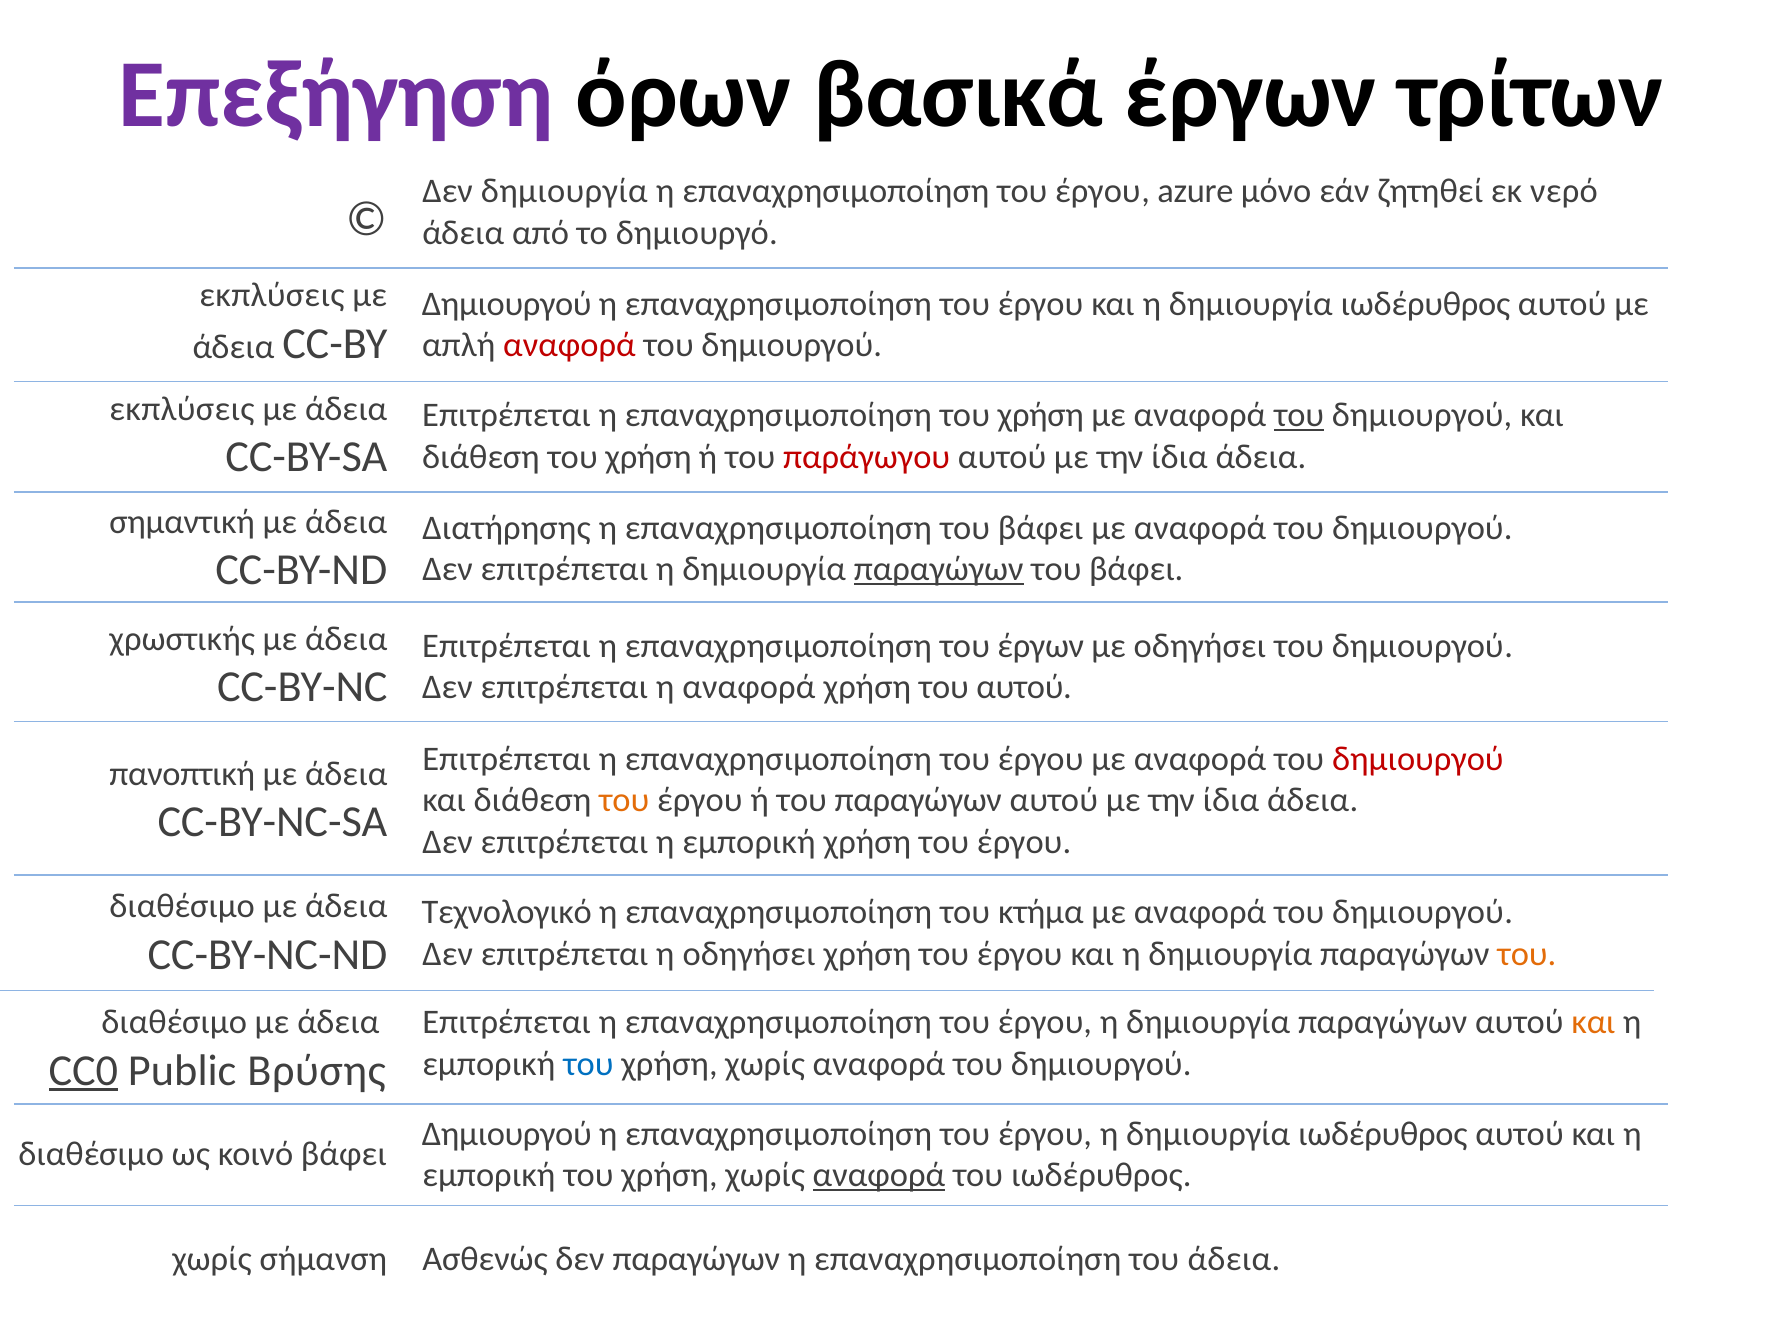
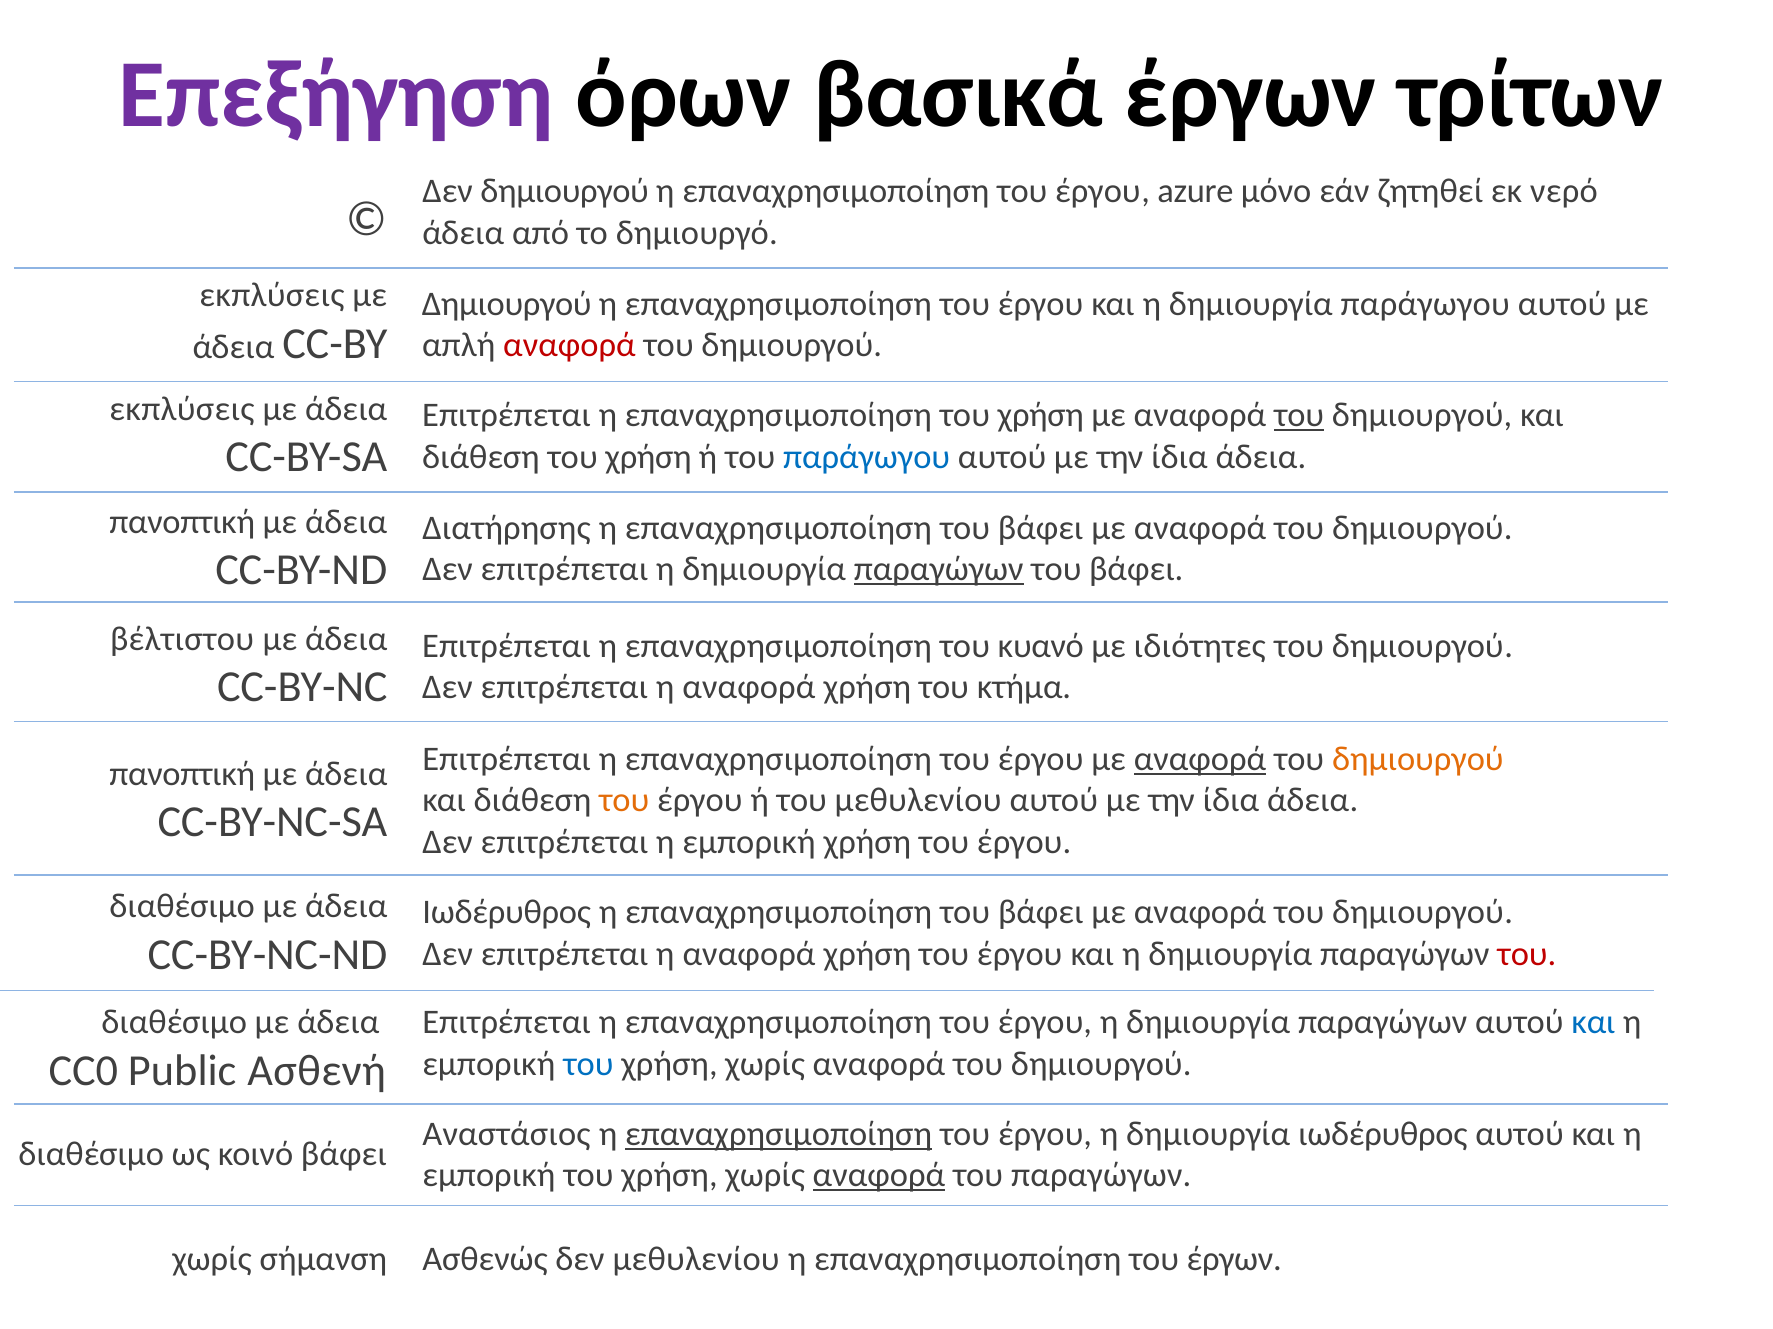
Δεν δημιουργία: δημιουργία -> δημιουργού (565, 191)
και η δημιουργία ιωδέρυθρος: ιωδέρυθρος -> παράγωγου (1425, 304)
παράγωγου colour: red -> blue (867, 457)
σημαντική: σημαντική -> πανοπτική (182, 522)
χρωστικής: χρωστικής -> βέλτιστου (182, 639)
του έργων: έργων -> κυανό (1041, 646)
με οδηγήσει: οδηγήσει -> ιδιότητες (1200, 646)
του αυτού: αυτού -> κτήμα (1024, 687)
αναφορά underline: none -> present (1200, 760)
δημιουργού colour: red -> orange (1418, 760)
του παραγώγων: παραγώγων -> μεθυλενίου (918, 801)
Τεχνολογικό: Τεχνολογικό -> Ιωδέρυθρος (507, 913)
κτήμα: κτήμα -> βάφει (1041, 913)
οδηγήσει: οδηγήσει -> αναφορά (749, 954)
του colour: orange -> red (1527, 954)
και colour: orange -> blue (1593, 1023)
CC0 underline: present -> none (83, 1071)
Βρύσης: Βρύσης -> Ασθενή (317, 1071)
Δημιουργού: Δημιουργού -> Αναστάσιος (507, 1135)
επαναχρησιμοποίηση underline: none -> present (779, 1135)
του ιωδέρυθρος: ιωδέρυθρος -> παραγώγων (1101, 1176)
δεν παραγώγων: παραγώγων -> μεθυλενίου (696, 1260)
του άδεια: άδεια -> έργων (1234, 1260)
